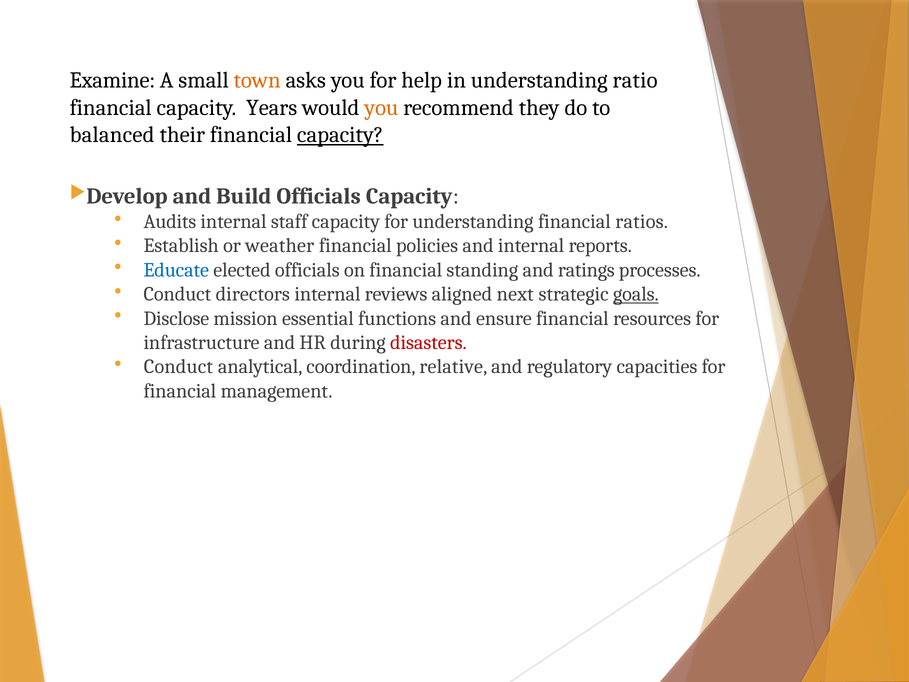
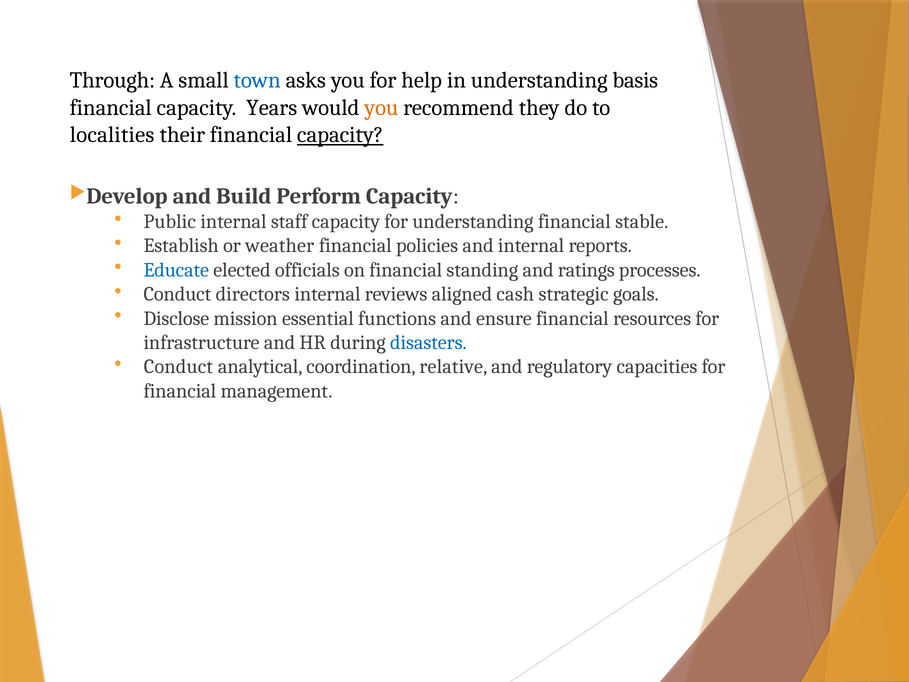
Examine: Examine -> Through (112, 80)
town colour: orange -> blue (257, 80)
ratio: ratio -> basis (635, 80)
balanced: balanced -> localities (112, 135)
Build Officials: Officials -> Perform (319, 196)
Audits: Audits -> Public (170, 222)
ratios: ratios -> stable (642, 222)
next: next -> cash (515, 294)
goals underline: present -> none (636, 294)
disasters colour: red -> blue (428, 342)
